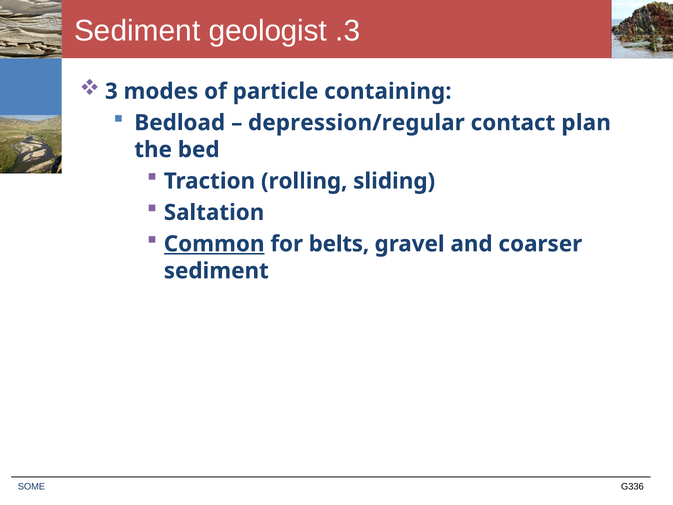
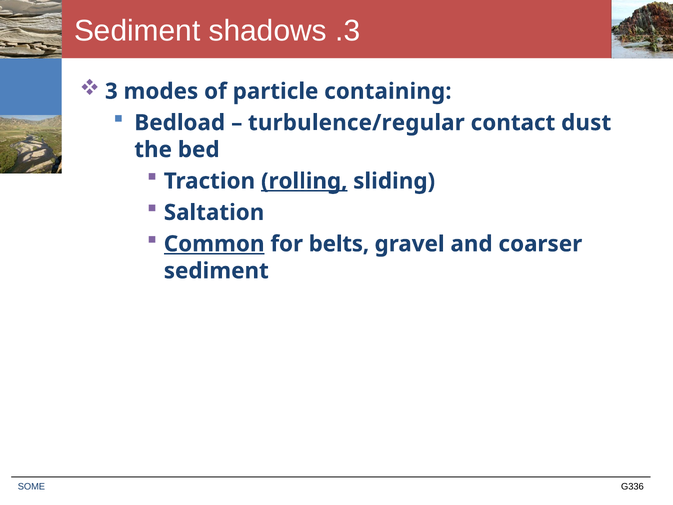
geologist: geologist -> shadows (268, 31)
depression/regular: depression/regular -> turbulence/regular (356, 123)
plan: plan -> dust (586, 123)
rolling underline: none -> present (304, 181)
